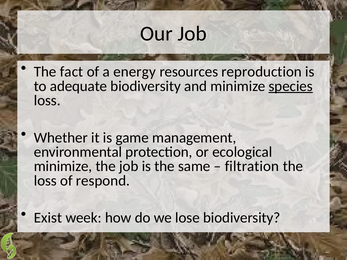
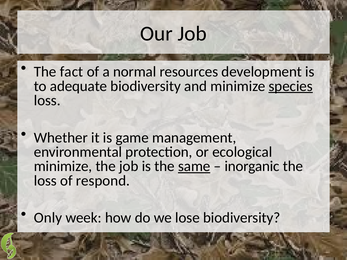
energy: energy -> normal (135, 72)
reproduction: reproduction -> development (262, 72)
same underline: none -> present (194, 166)
filtration: filtration -> inorganic (252, 166)
Exist: Exist -> Only (48, 218)
